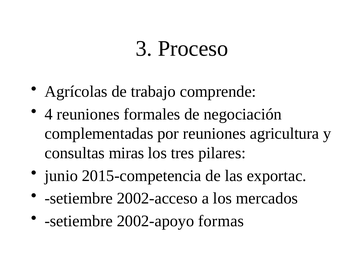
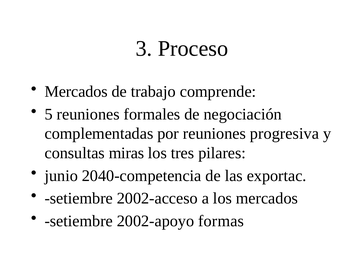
Agrícolas: Agrícolas -> Mercados (76, 92)
4: 4 -> 5 (49, 114)
agricultura: agricultura -> progresiva (284, 134)
2015-competencia: 2015-competencia -> 2040-competencia (142, 176)
